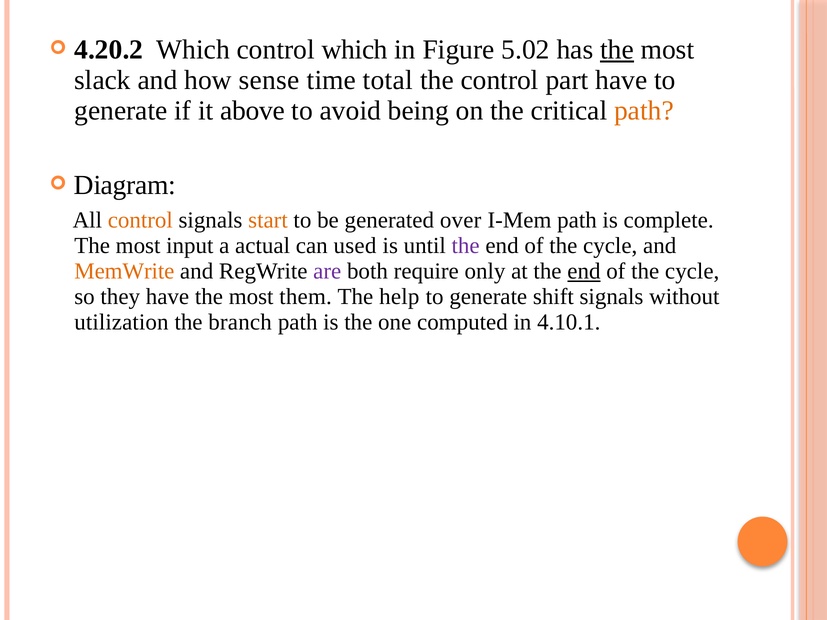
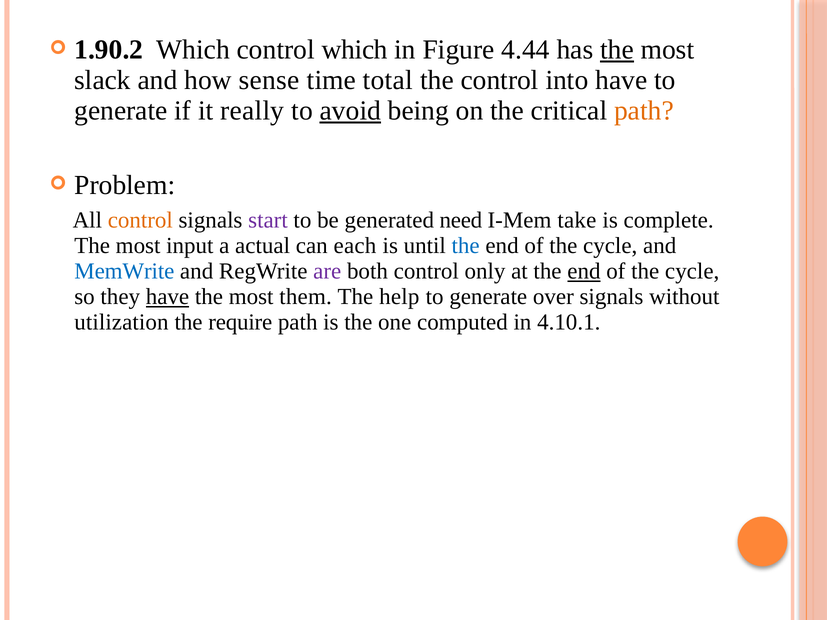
4.20.2: 4.20.2 -> 1.90.2 (109, 50)
5.02: 5.02 -> 4.44 (526, 50)
part: part -> into (567, 80)
above: above -> really (252, 111)
avoid underline: none -> present (350, 111)
Diagram: Diagram -> Problem (125, 185)
start colour: orange -> purple (268, 220)
over: over -> need (461, 220)
I-Mem path: path -> take (577, 220)
used: used -> each (355, 246)
the colour: purple -> blue (466, 246)
MemWrite colour: orange -> blue (124, 271)
both require: require -> control (426, 271)
have underline: none -> present (167, 297)
shift: shift -> over (553, 297)
branch: branch -> require (240, 322)
